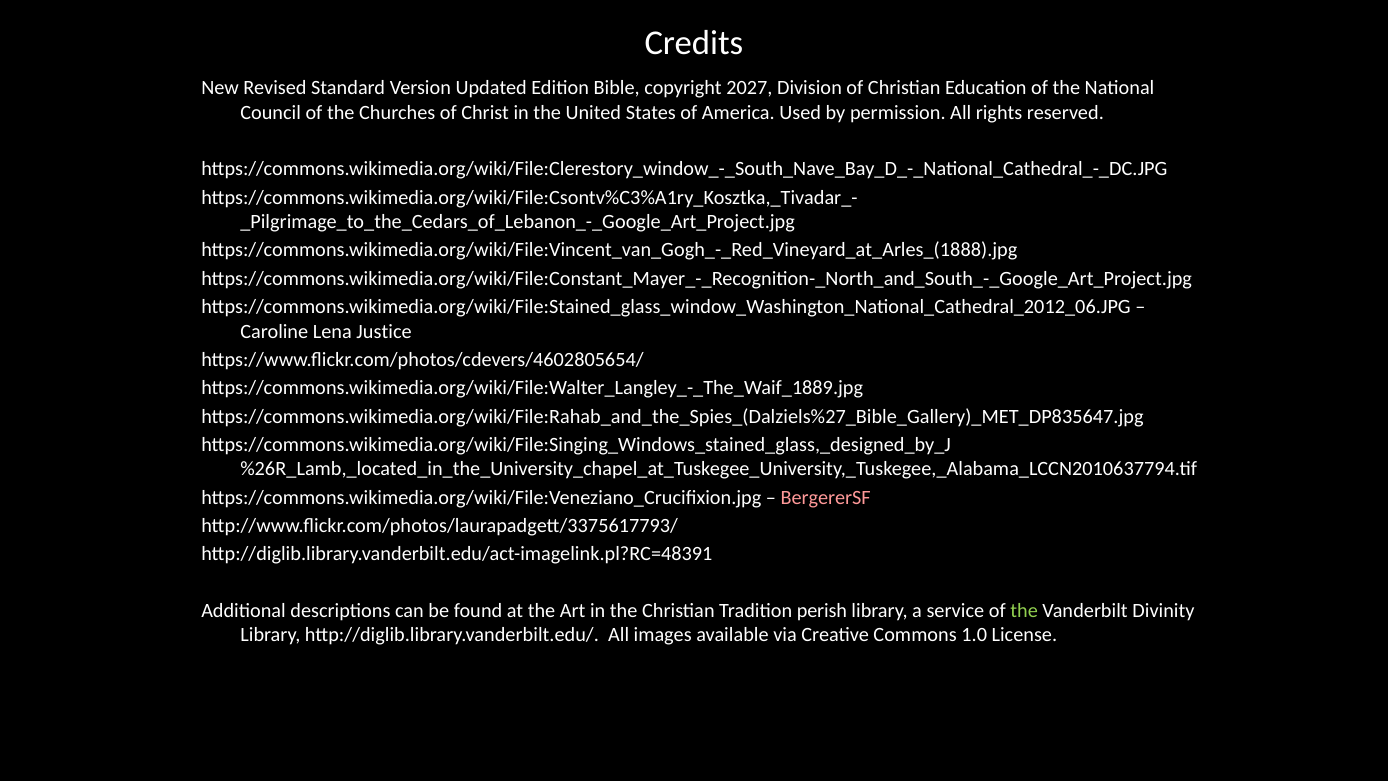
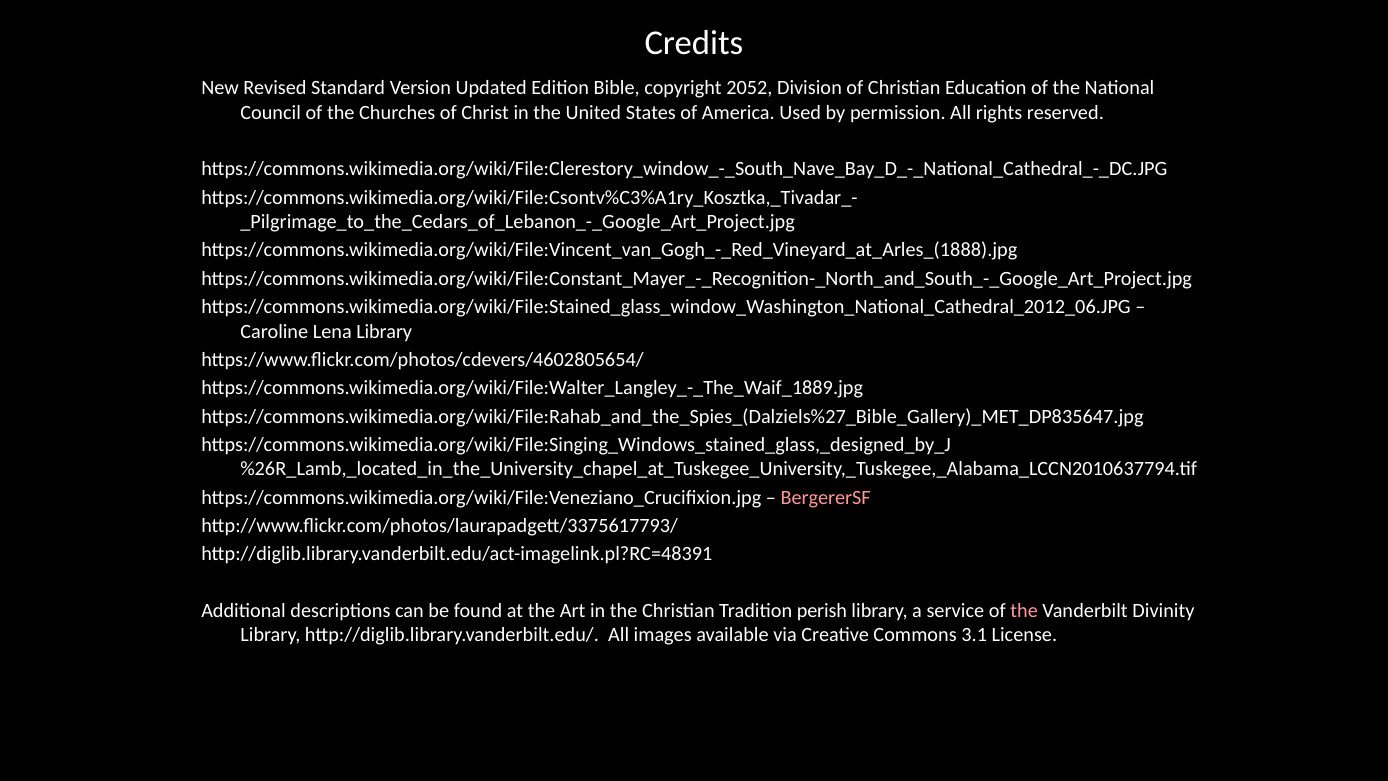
2027: 2027 -> 2052 (749, 88)
Lena Justice: Justice -> Library (384, 331)
the colour: light green -> pink (1024, 611)
1.0: 1.0 -> 3.1 (974, 635)
